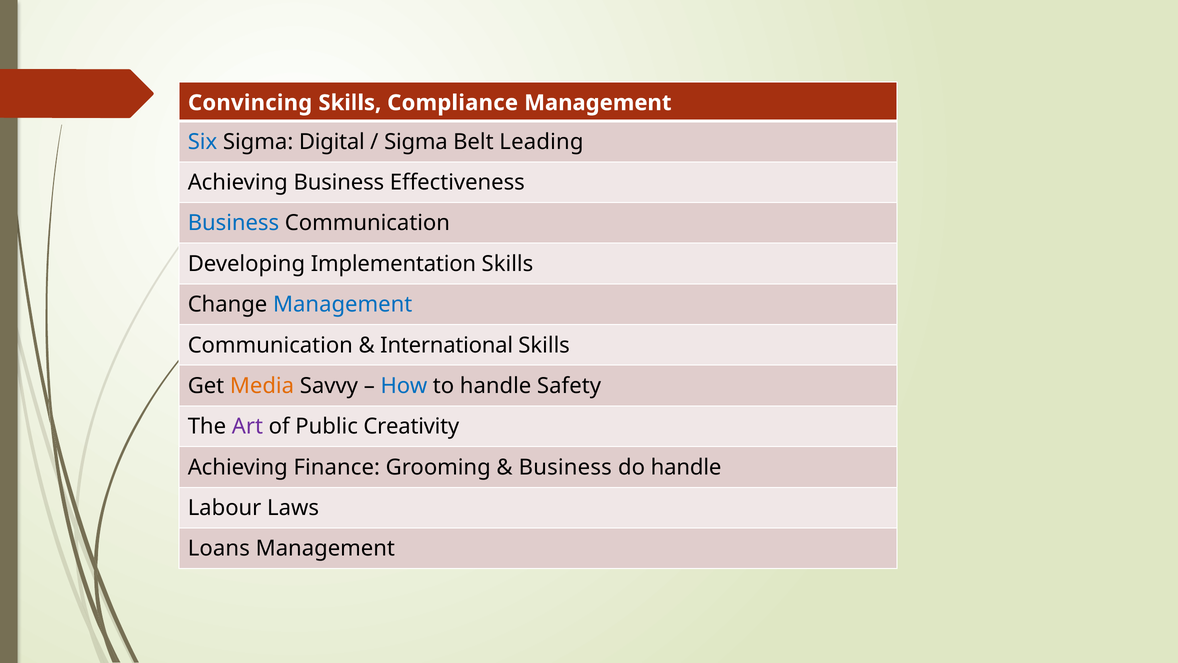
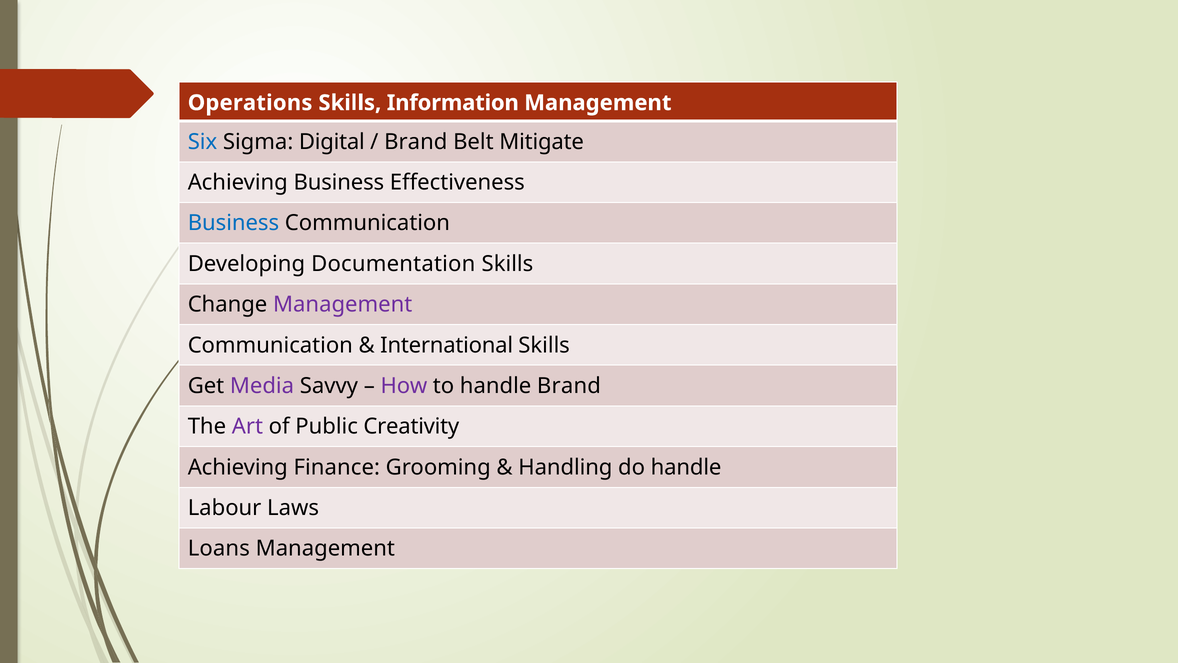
Convincing: Convincing -> Operations (250, 103)
Compliance: Compliance -> Information (453, 103)
Sigma: Sigma -> Brand (416, 142)
Leading: Leading -> Mitigate (542, 142)
Implementation: Implementation -> Documentation (393, 264)
Management colour: blue -> purple (343, 304)
Media colour: orange -> purple (262, 386)
How colour: blue -> purple (404, 386)
handle Safety: Safety -> Brand (569, 386)
Business: Business -> Handling (565, 467)
